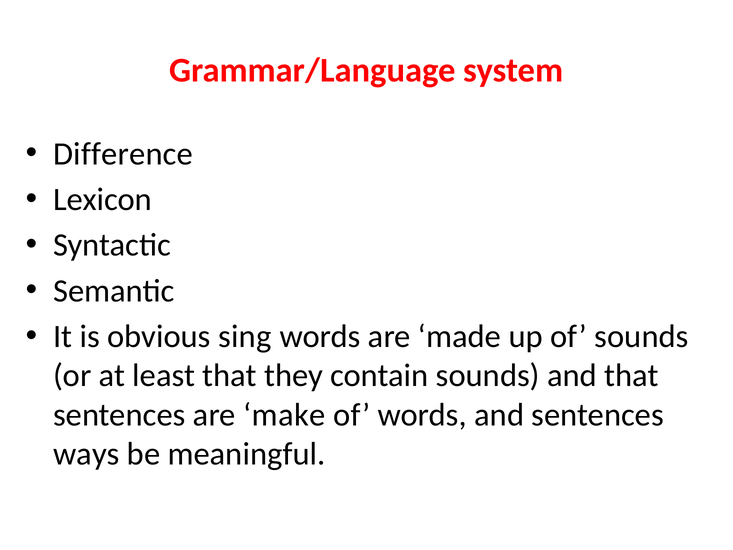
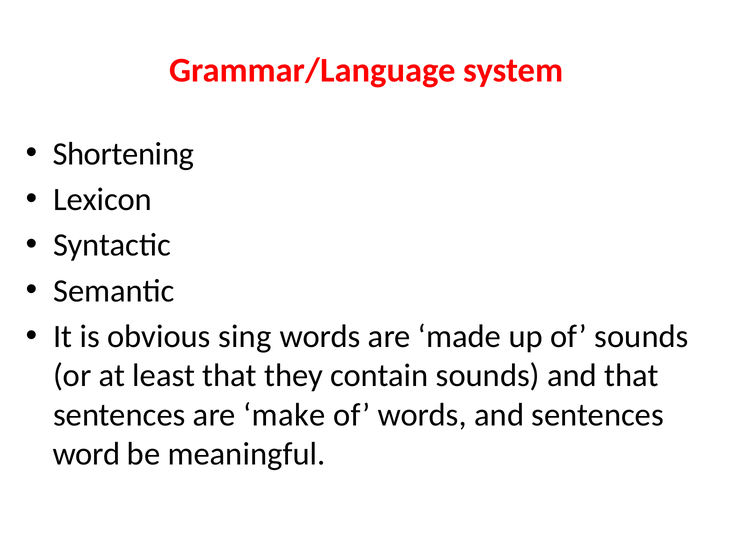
Difference: Difference -> Shortening (123, 154)
ways: ways -> word (86, 454)
